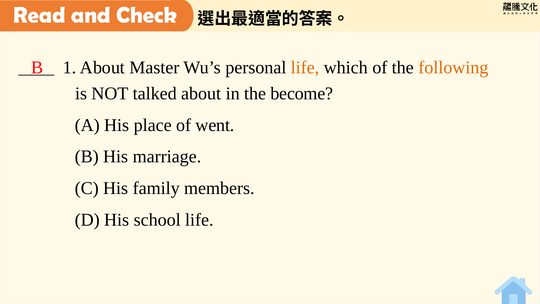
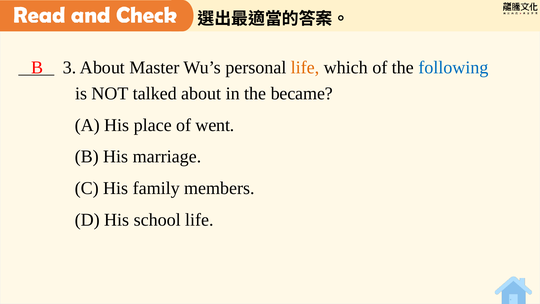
1: 1 -> 3 (70, 67)
following colour: orange -> blue (453, 67)
become: become -> became (302, 93)
